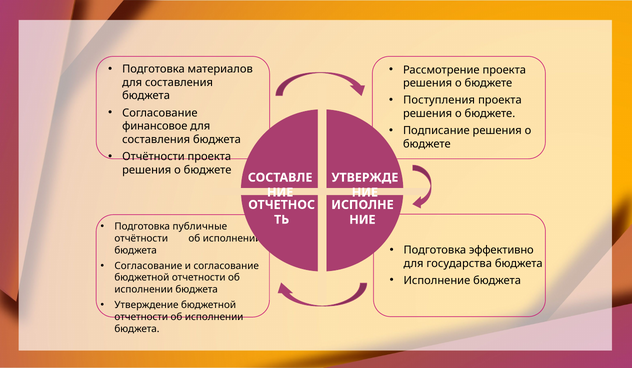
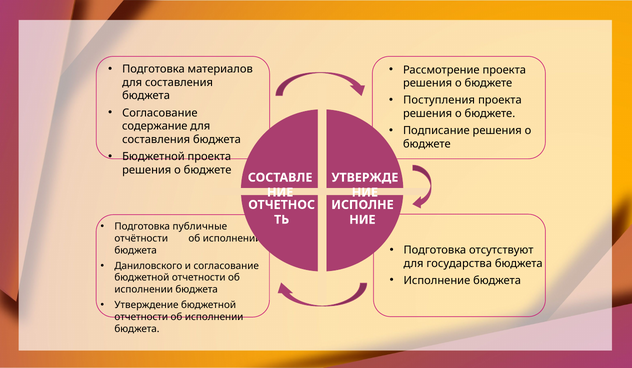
финансовое: финансовое -> содержание (155, 126)
Отчётности: Отчётности -> Бюджетной (153, 157)
эффективно: эффективно -> отсутствуют (501, 250)
Согласование: Согласование -> Даниловского (148, 266)
